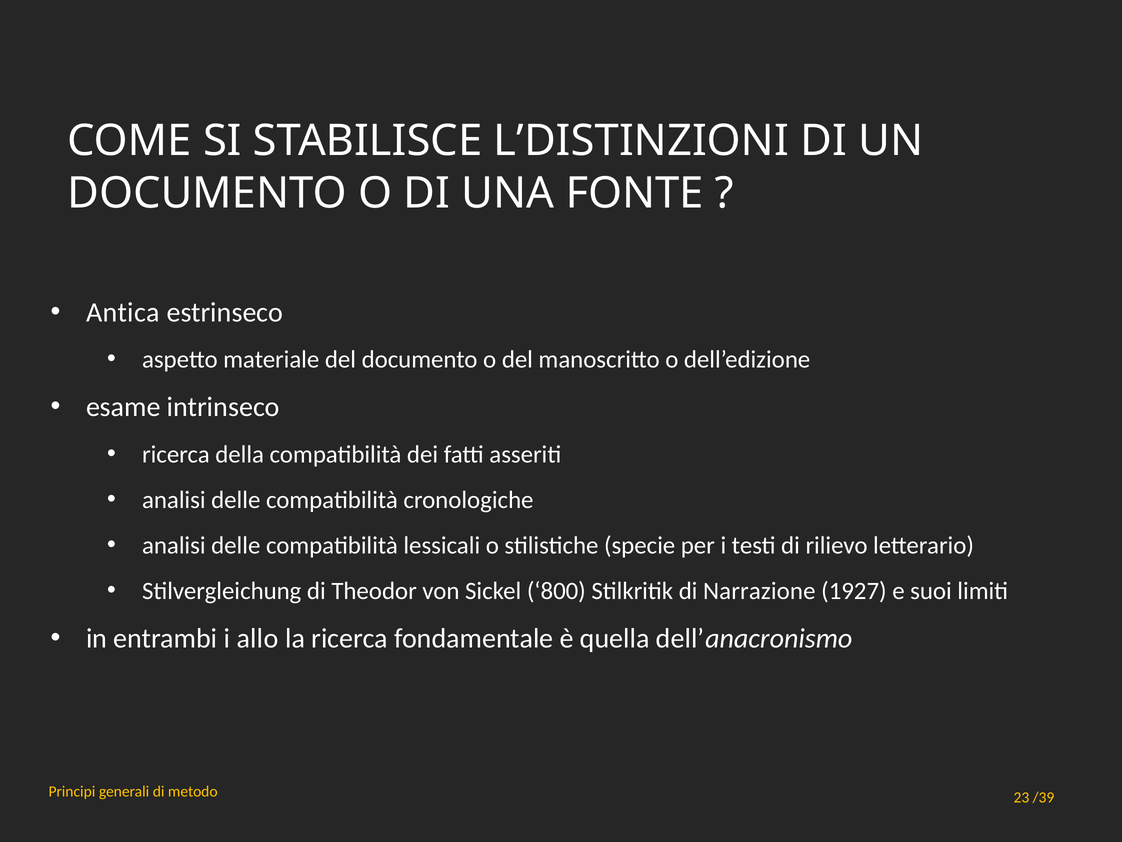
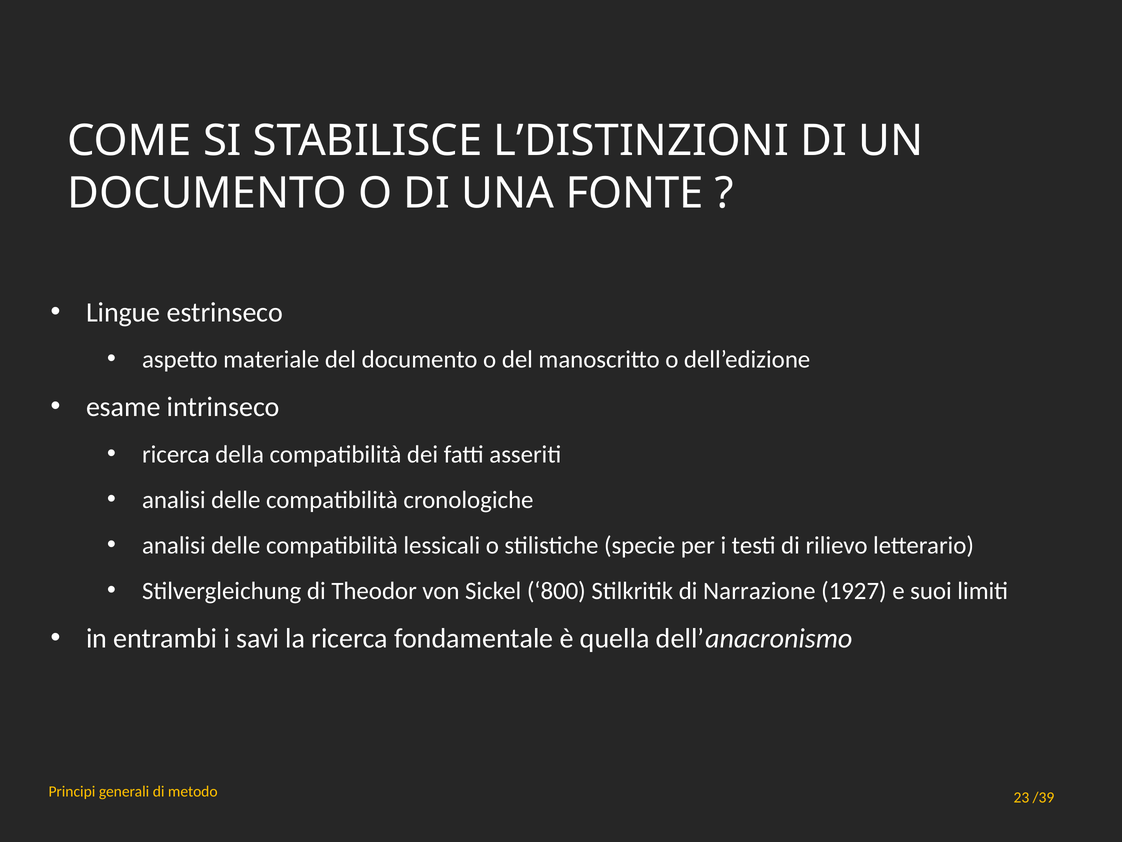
Antica: Antica -> Lingue (123, 312)
allo: allo -> savi (258, 638)
